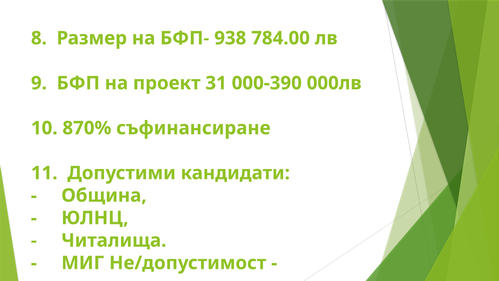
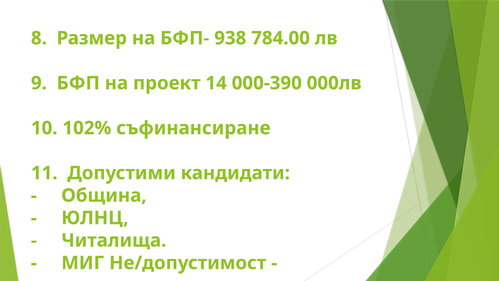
31: 31 -> 14 (216, 83)
870%: 870% -> 102% (87, 128)
